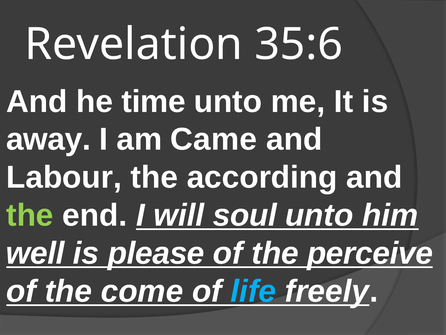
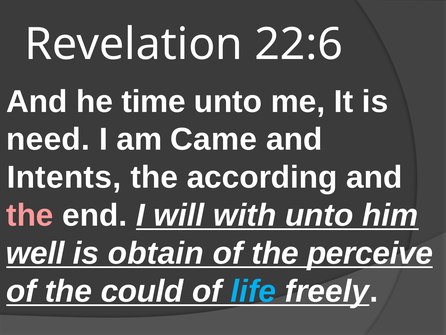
35:6: 35:6 -> 22:6 (299, 44)
away: away -> need (48, 139)
Labour: Labour -> Intents (64, 177)
the colour: light green -> pink (30, 215)
soul: soul -> with (245, 215)
please: please -> obtain (156, 253)
come: come -> could (142, 291)
